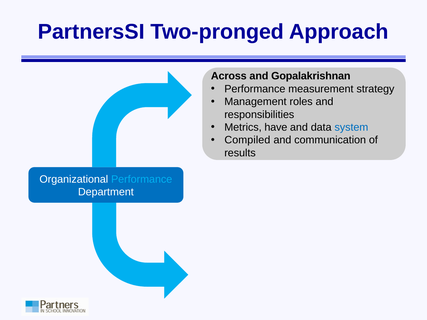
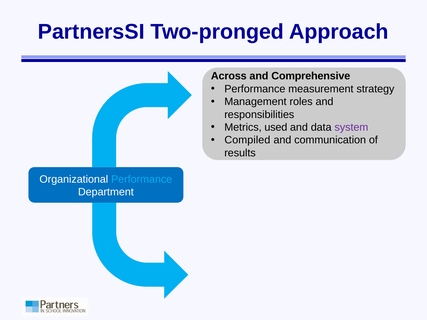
Gopalakrishnan: Gopalakrishnan -> Comprehensive (311, 76)
have: have -> used (276, 127)
system colour: blue -> purple (351, 127)
